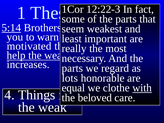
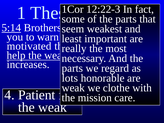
equal: equal -> weak (73, 88)
with underline: present -> none (142, 88)
4 Things: Things -> Patient (37, 95)
beloved: beloved -> mission (95, 98)
